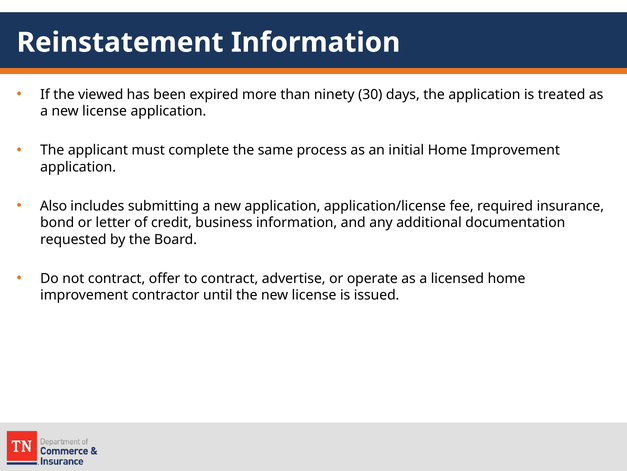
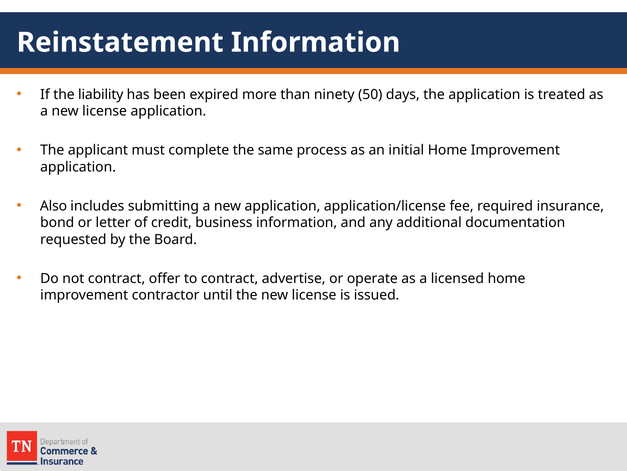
viewed: viewed -> liability (101, 94)
30: 30 -> 50 (370, 94)
